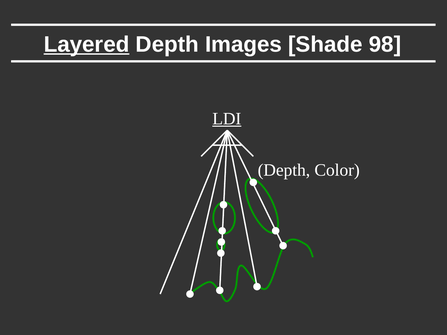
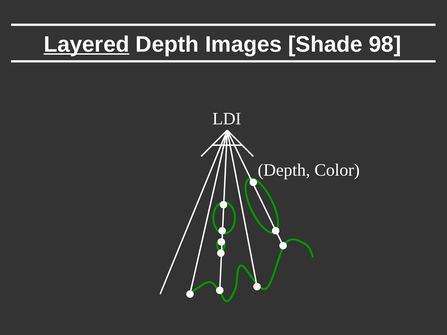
LDI underline: present -> none (227, 119)
